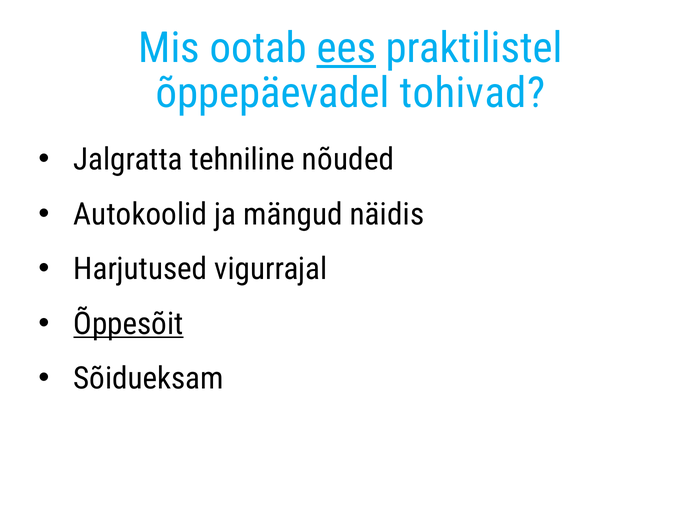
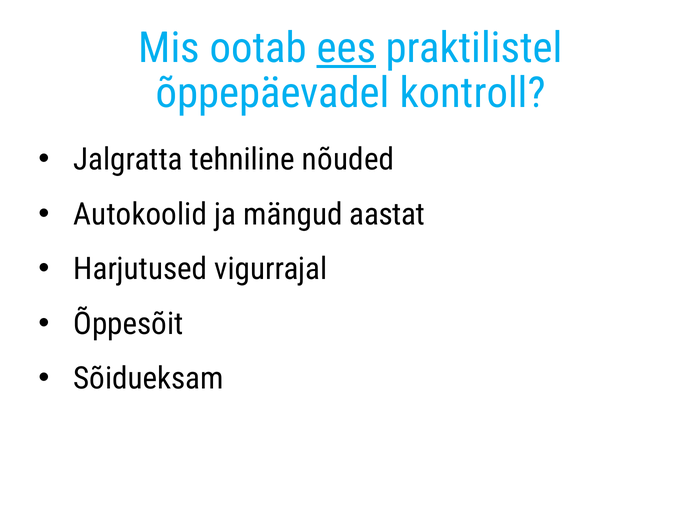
tohivad: tohivad -> kontroll (473, 93)
näidis: näidis -> aastat (387, 214)
Õppesõit underline: present -> none (128, 324)
